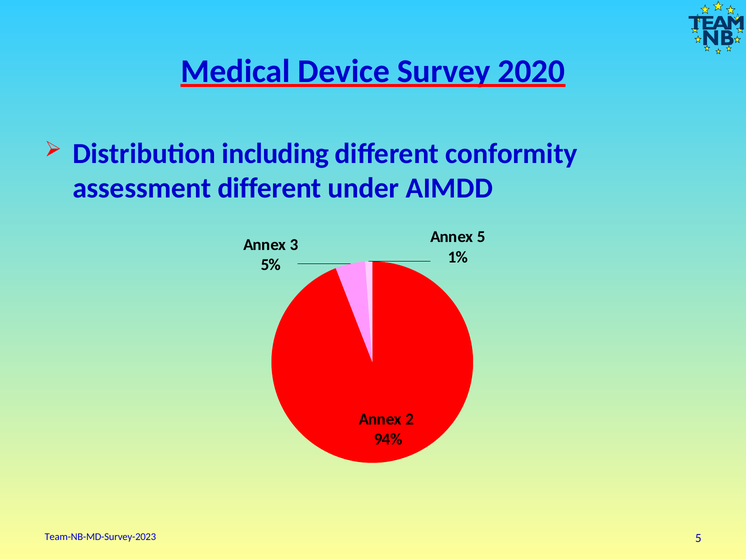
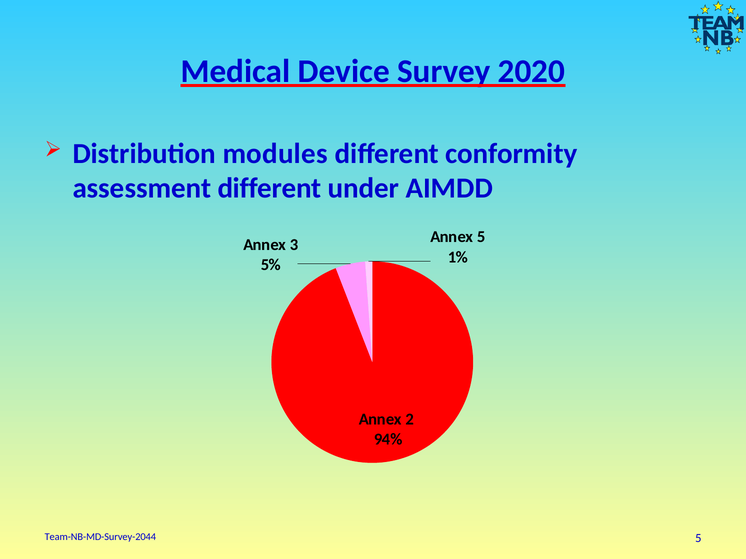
including: including -> modules (275, 154)
Team-NB-MD-Survey-2023: Team-NB-MD-Survey-2023 -> Team-NB-MD-Survey-2044 (100, 537)
